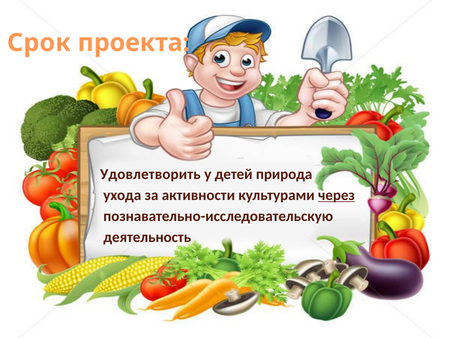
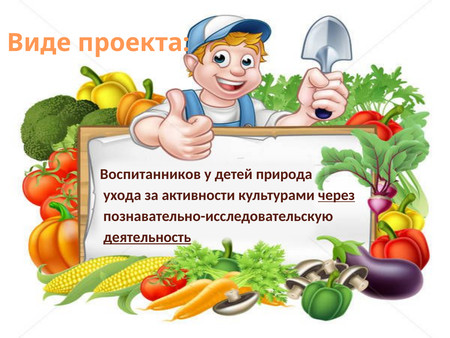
Срок: Срок -> Виде (39, 43)
Удовлетворить: Удовлетворить -> Воспитанников (150, 174)
деятельность underline: none -> present (147, 237)
